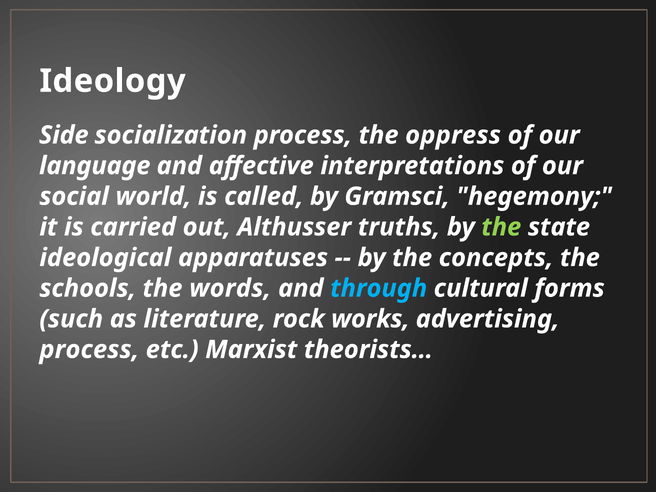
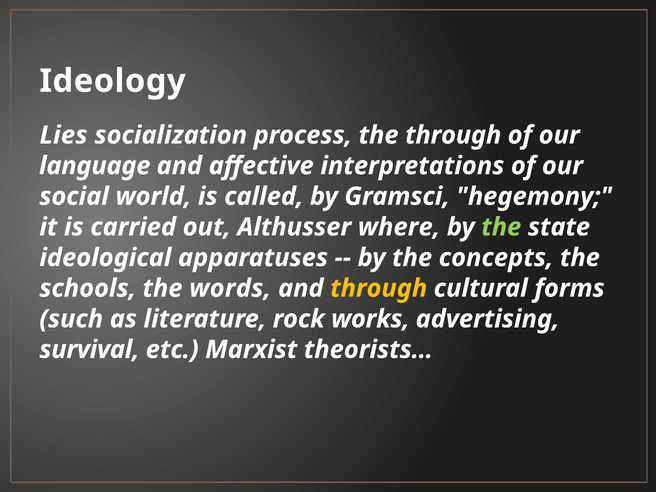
Side: Side -> Lies (64, 135)
the oppress: oppress -> through (453, 135)
truths: truths -> where (399, 227)
through colour: light blue -> yellow (379, 288)
process: process -> survival (89, 350)
